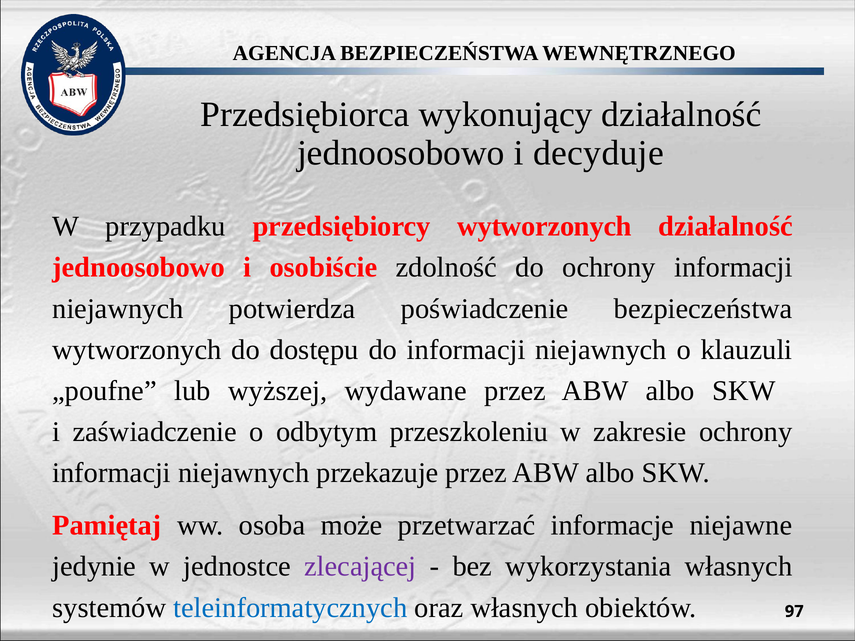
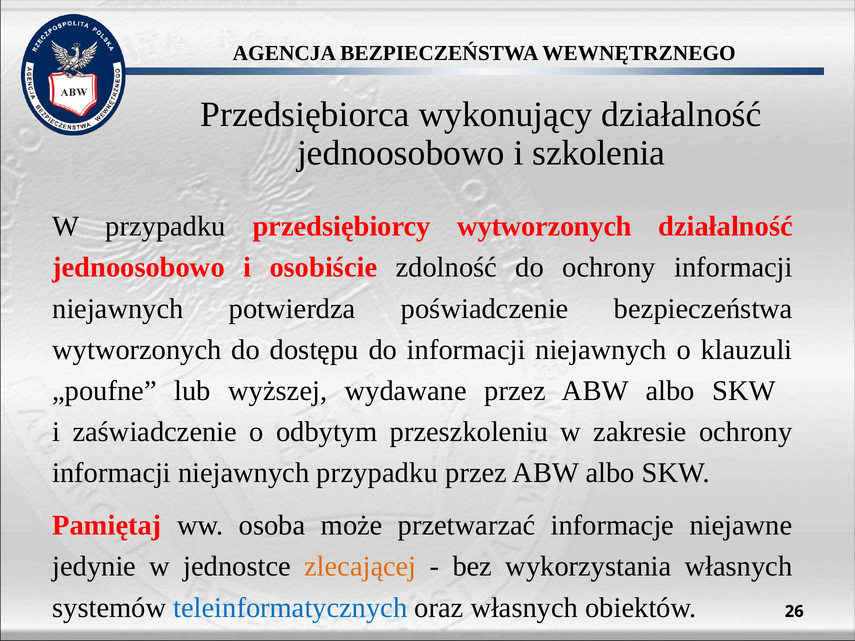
decyduje: decyduje -> szkolenia (599, 153)
niejawnych przekazuje: przekazuje -> przypadku (377, 473)
zlecającej colour: purple -> orange (360, 567)
97: 97 -> 26 (794, 612)
